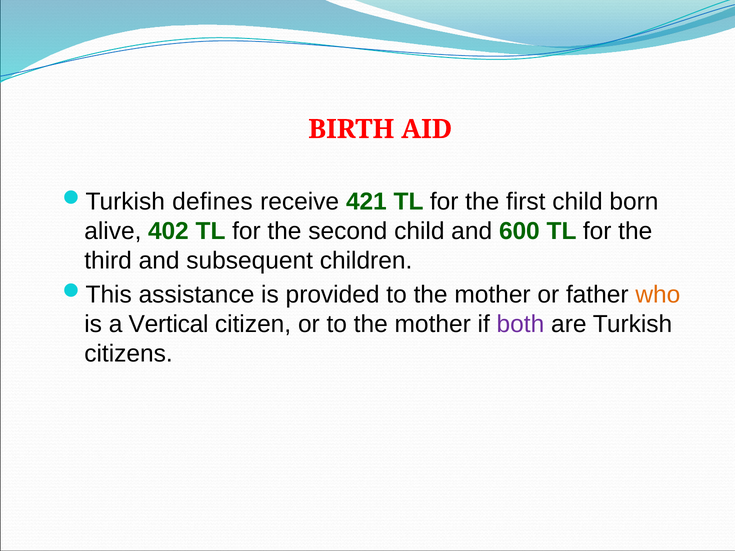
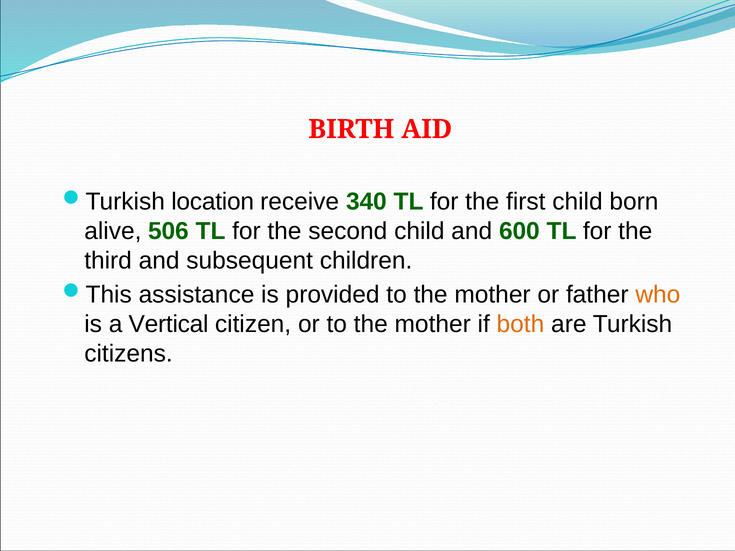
defines: defines -> location (213, 202)
421: 421 -> 340 (366, 202)
402: 402 -> 506 (169, 231)
both colour: purple -> orange (520, 324)
